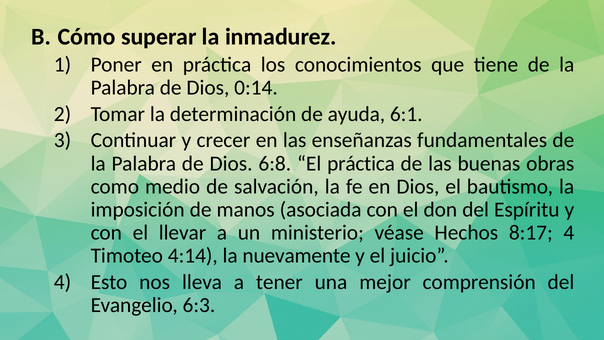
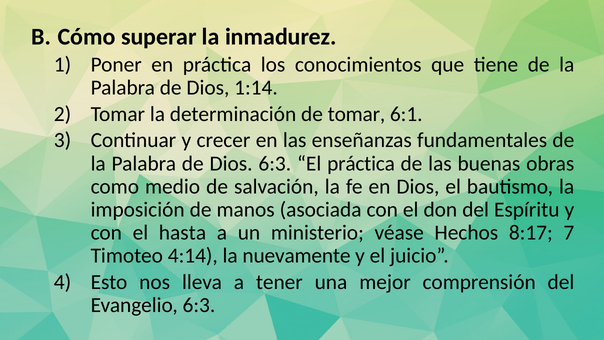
0:14: 0:14 -> 1:14 (256, 88)
de ayuda: ayuda -> tomar (356, 114)
Dios 6:8: 6:8 -> 6:3 (275, 163)
llevar: llevar -> hasta (182, 233)
8:17 4: 4 -> 7 (569, 233)
